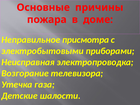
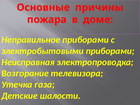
Неправильное присмотра: присмотра -> приборами (86, 40)
